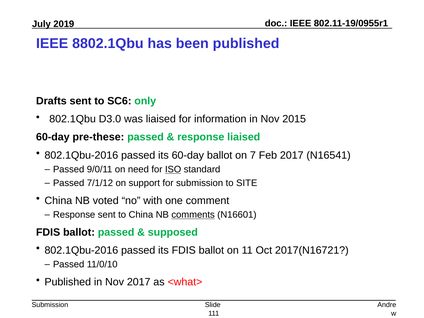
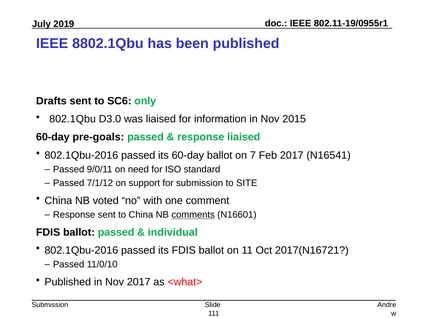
pre-these: pre-these -> pre-goals (98, 137)
ISO underline: present -> none (173, 169)
supposed: supposed -> individual (173, 232)
